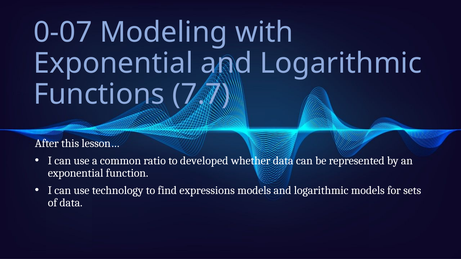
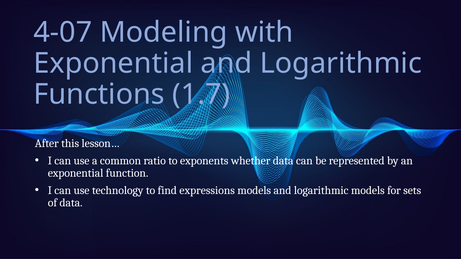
0-07: 0-07 -> 4-07 (63, 32)
7.7: 7.7 -> 1.7 (201, 95)
developed: developed -> exponents (204, 161)
